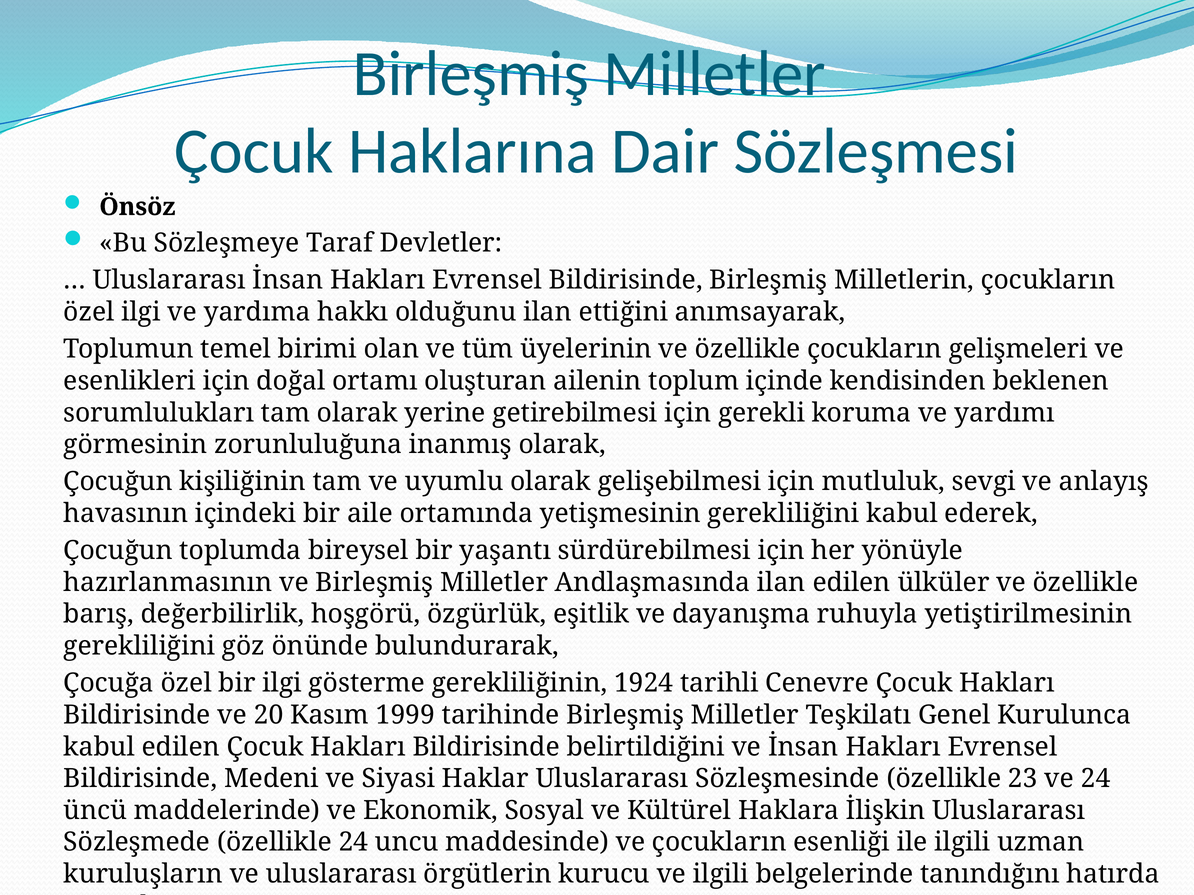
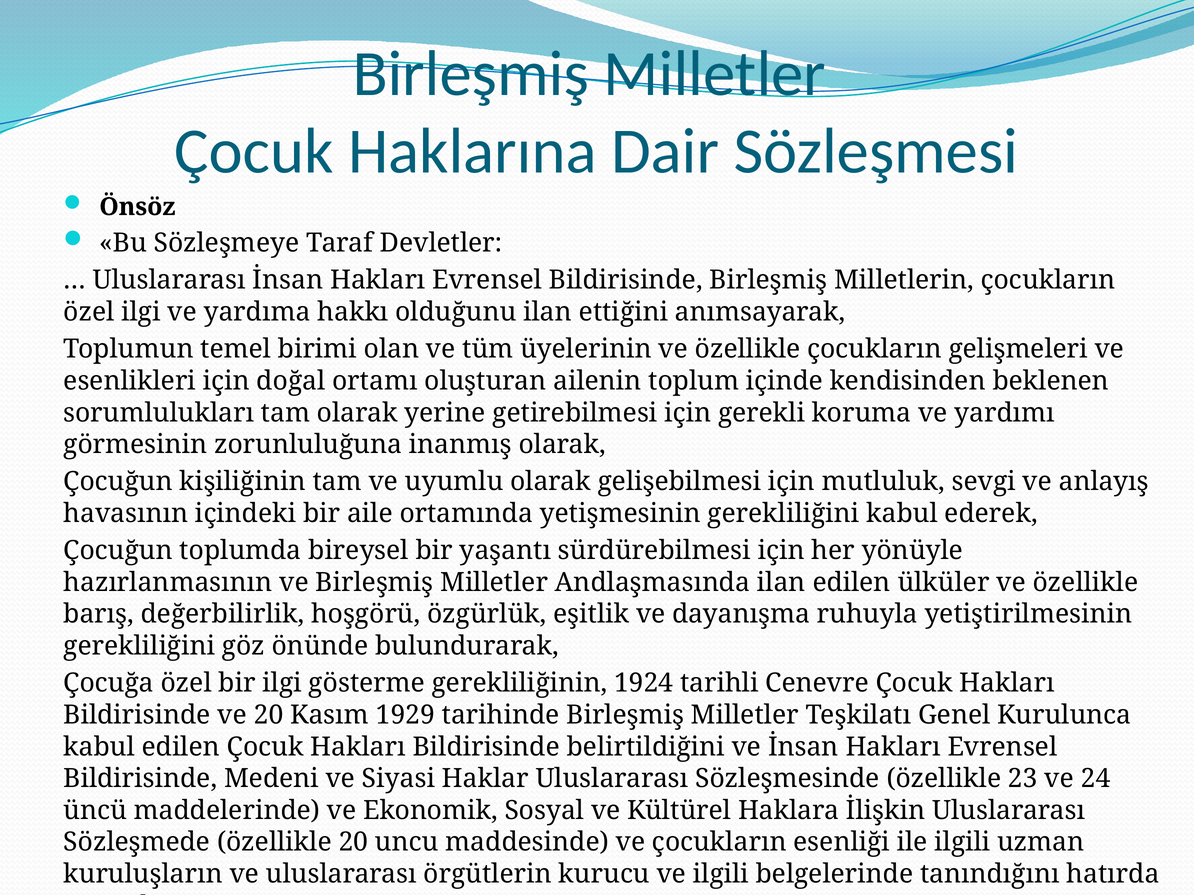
1999: 1999 -> 1929 (405, 715)
özellikle 24: 24 -> 20 (353, 843)
